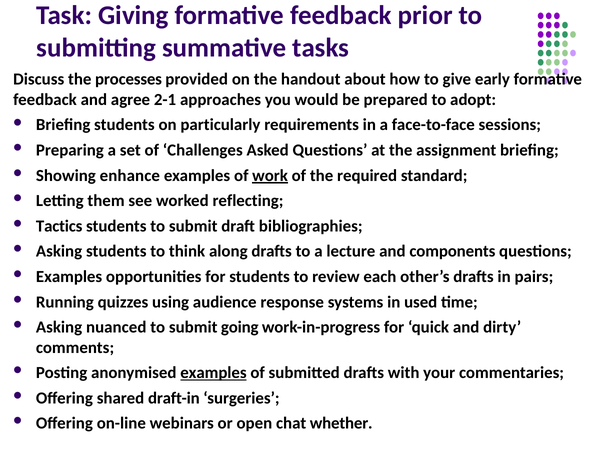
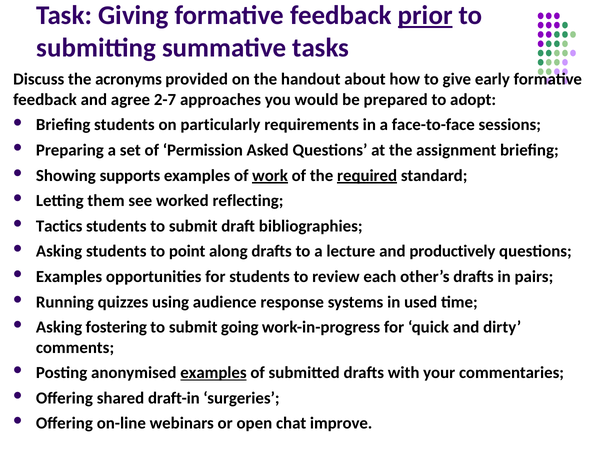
prior underline: none -> present (425, 15)
processes: processes -> acronyms (129, 79)
2-1: 2-1 -> 2-7 (165, 100)
Challenges: Challenges -> Permission (203, 150)
enhance: enhance -> supports (130, 176)
required underline: none -> present (367, 176)
think: think -> point (187, 252)
components: components -> productively (452, 252)
nuanced: nuanced -> fostering (116, 327)
whether: whether -> improve (341, 424)
